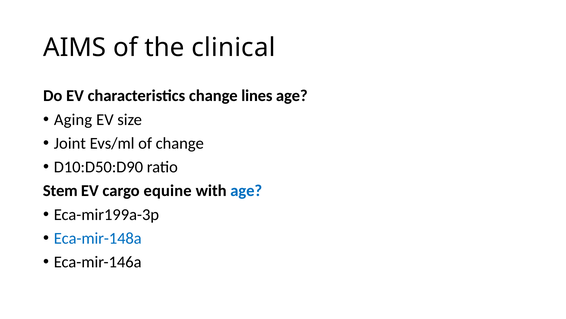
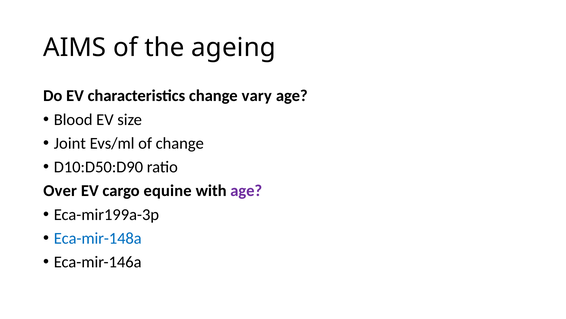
clinical: clinical -> ageing (234, 48)
lines: lines -> vary (257, 96)
Aging: Aging -> Blood (73, 119)
Stem: Stem -> Over (60, 190)
age colour: blue -> purple (246, 190)
